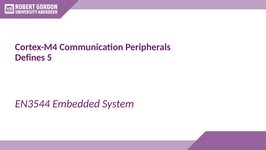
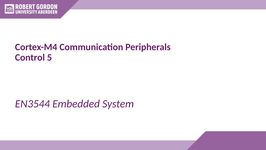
Defines: Defines -> Control (30, 57)
